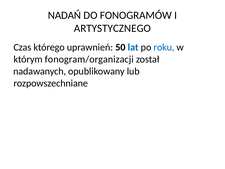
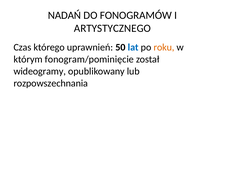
roku colour: blue -> orange (164, 47)
fonogram/organizacji: fonogram/organizacji -> fonogram/pominięcie (89, 59)
nadawanych: nadawanych -> wideogramy (40, 71)
rozpowszechniane: rozpowszechniane -> rozpowszechnania (51, 83)
